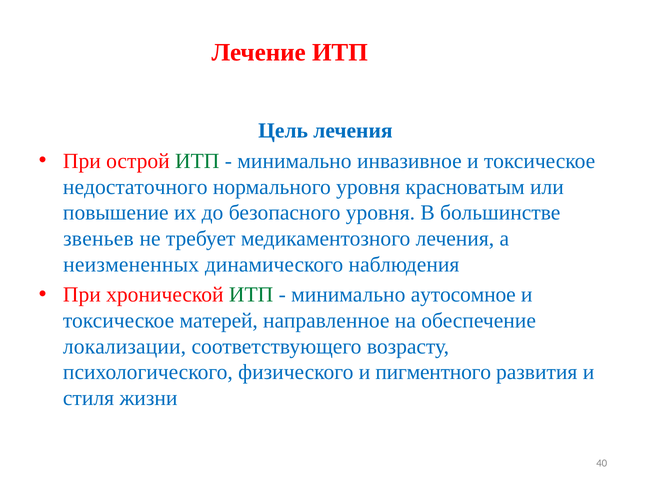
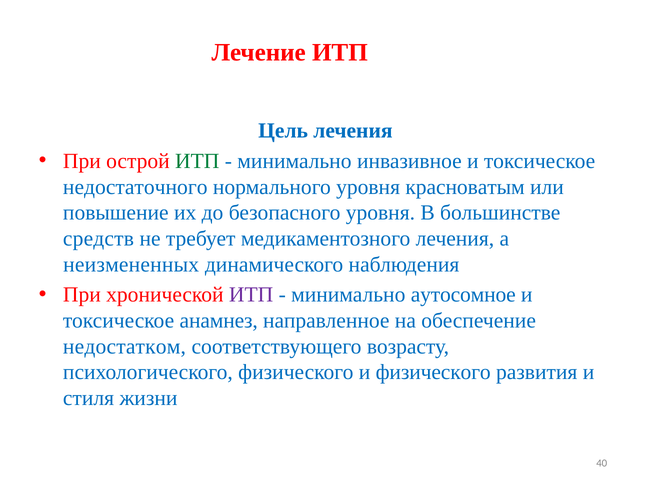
звеньев: звеньев -> средств (98, 238)
ИТП colour: green -> purple (251, 294)
матерей: матерей -> анамнез (219, 320)
локализации: локализации -> недостатком (125, 346)
и пигментного: пигментного -> физического (433, 372)
